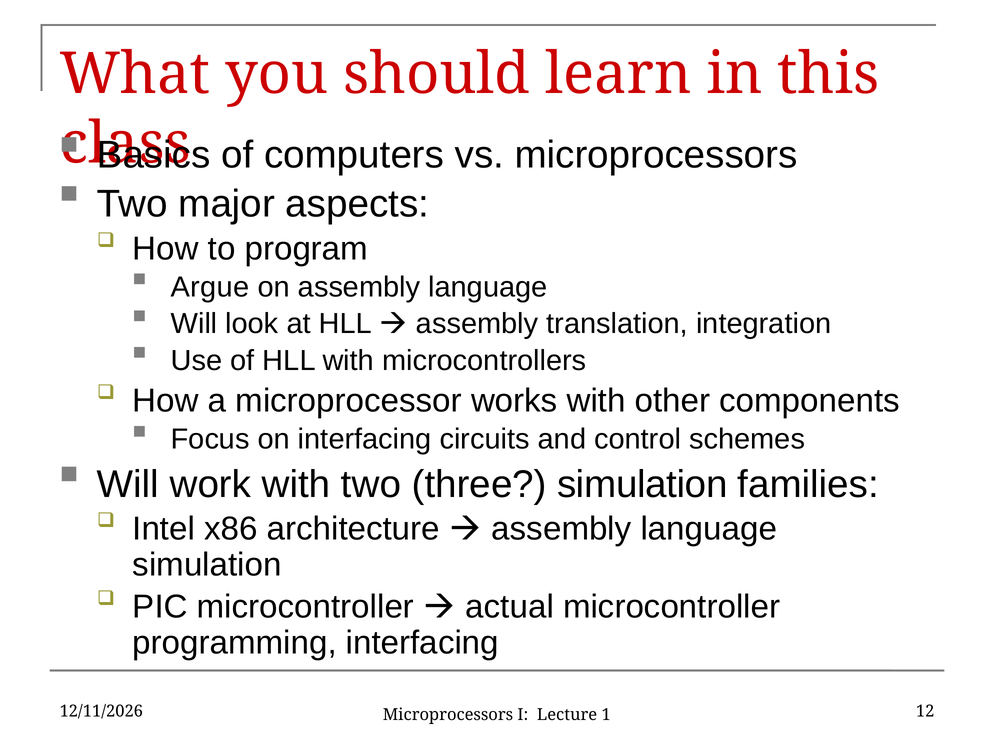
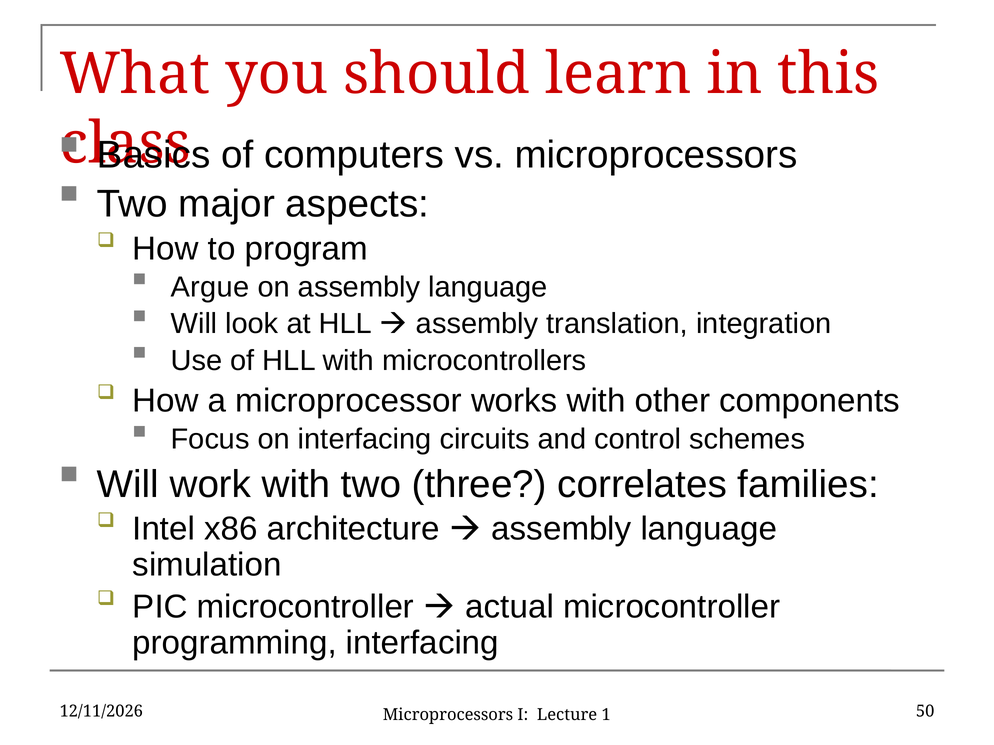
three simulation: simulation -> correlates (642, 485)
12: 12 -> 50 (925, 712)
